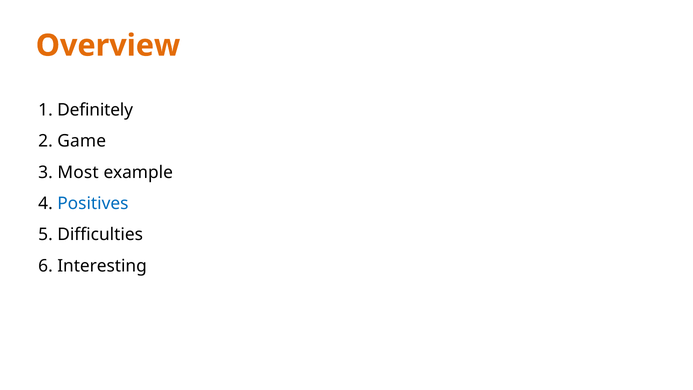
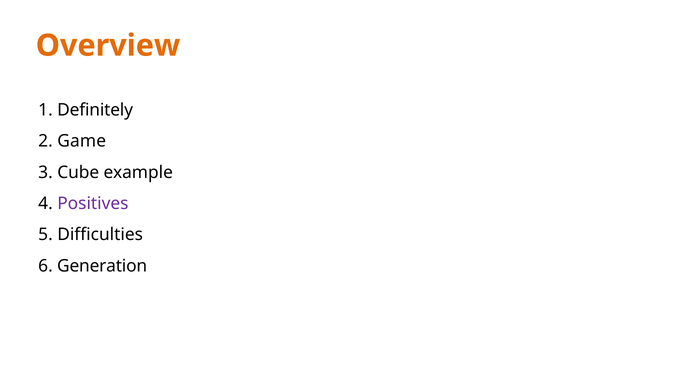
Most: Most -> Cube (78, 172)
Positives colour: blue -> purple (93, 203)
Interesting: Interesting -> Generation (102, 266)
